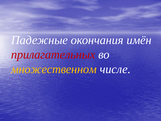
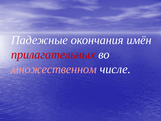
множественном colour: yellow -> pink (54, 69)
